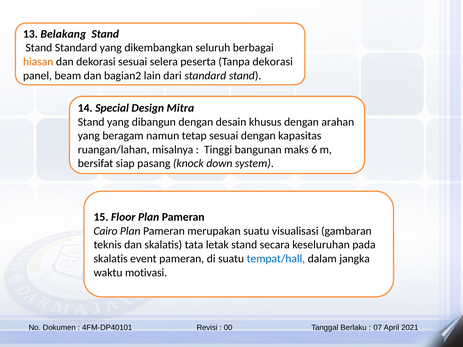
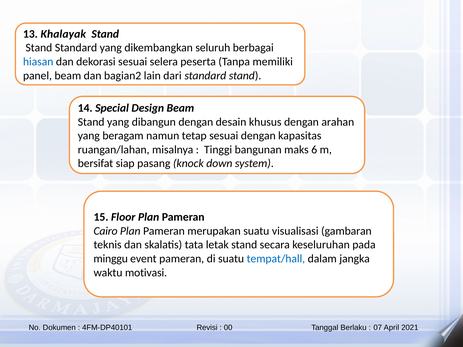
Belakang: Belakang -> Khalayak (63, 34)
hiasan colour: orange -> blue (38, 62)
Tanpa dekorasi: dekorasi -> memiliki (273, 62)
Design Mitra: Mitra -> Beam (180, 108)
skalatis: skalatis -> minggu (111, 259)
